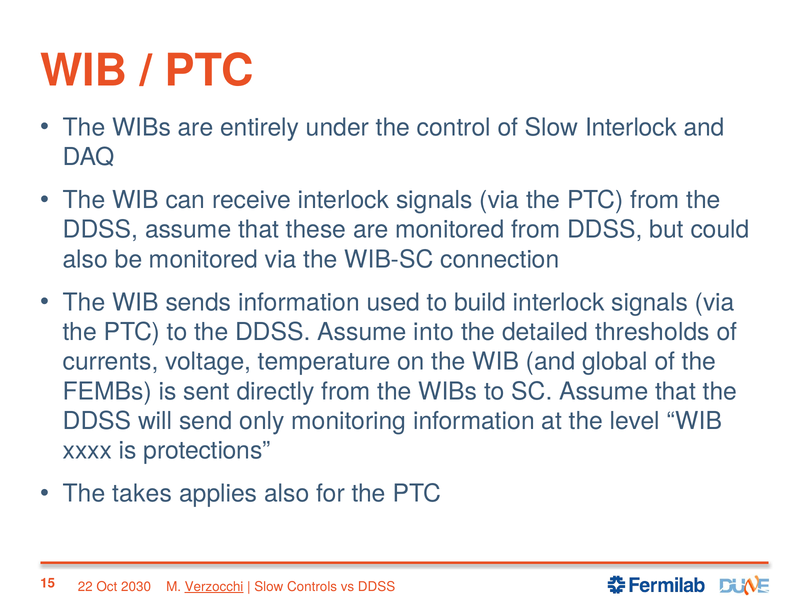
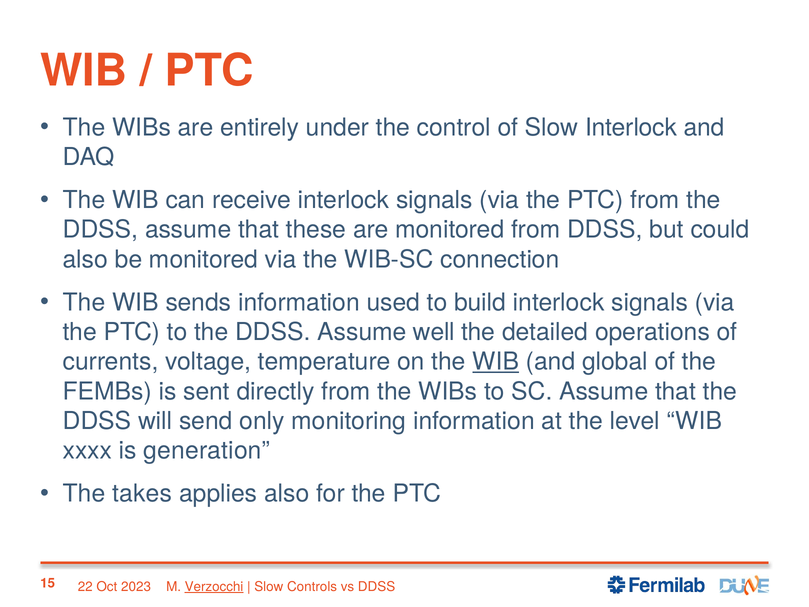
into: into -> well (434, 332)
thresholds: thresholds -> operations (653, 332)
WIB underline: none -> present (496, 362)
protections: protections -> generation (207, 451)
2030: 2030 -> 2023 (136, 586)
